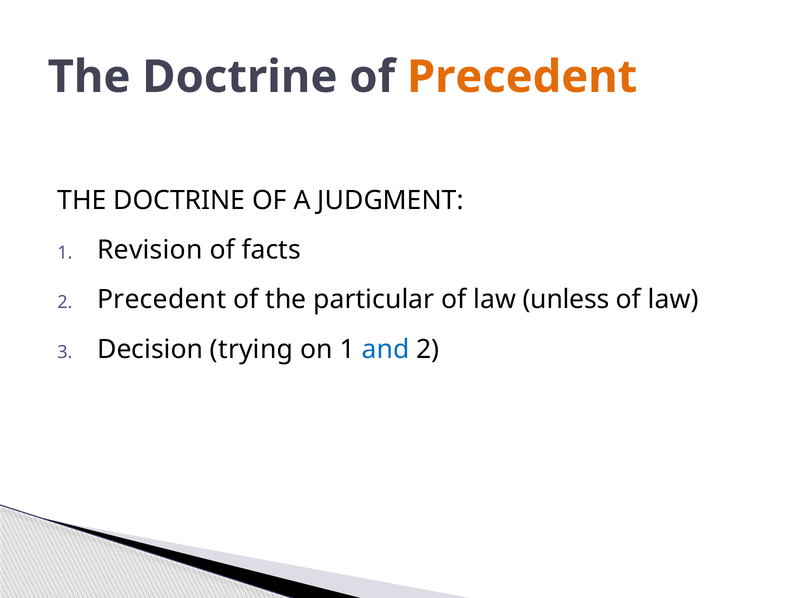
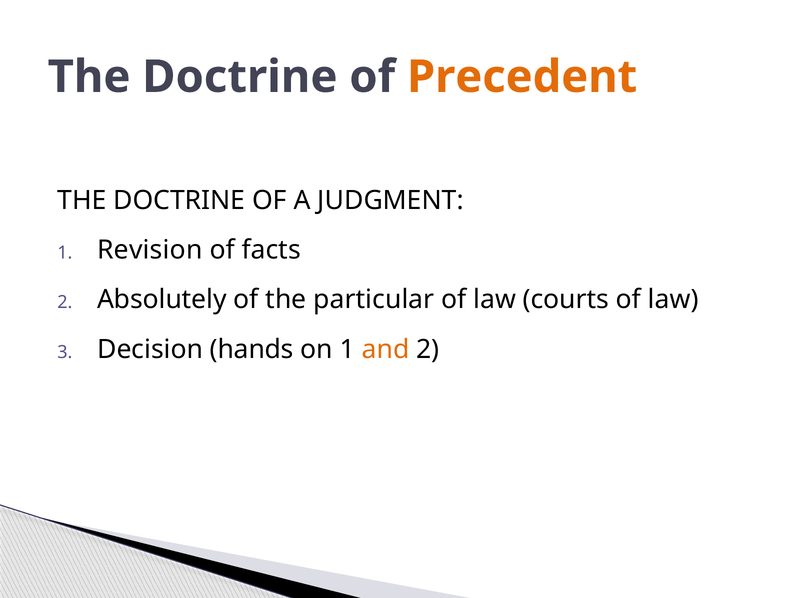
2 Precedent: Precedent -> Absolutely (162, 300)
unless: unless -> courts (566, 300)
trying: trying -> hands (252, 349)
and colour: blue -> orange (386, 349)
